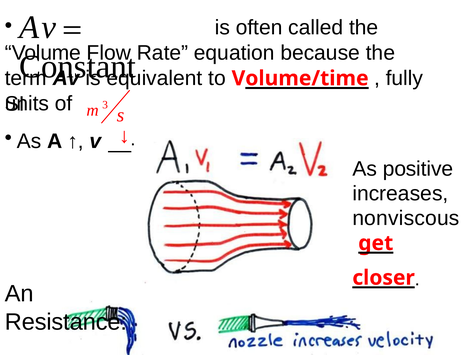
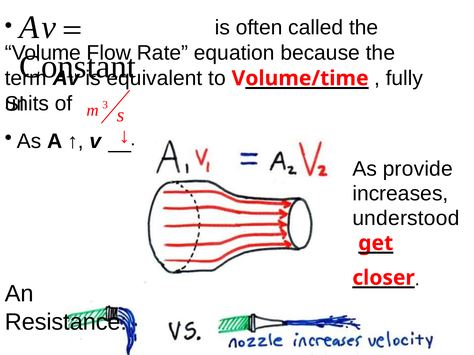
positive: positive -> provide (418, 169)
nonviscous: nonviscous -> understood (406, 219)
